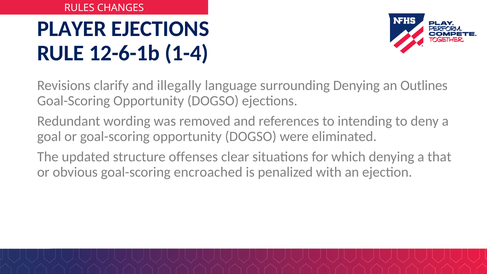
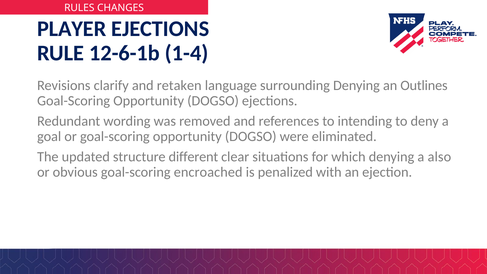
illegally: illegally -> retaken (179, 85)
offenses: offenses -> different (193, 157)
that: that -> also (439, 157)
